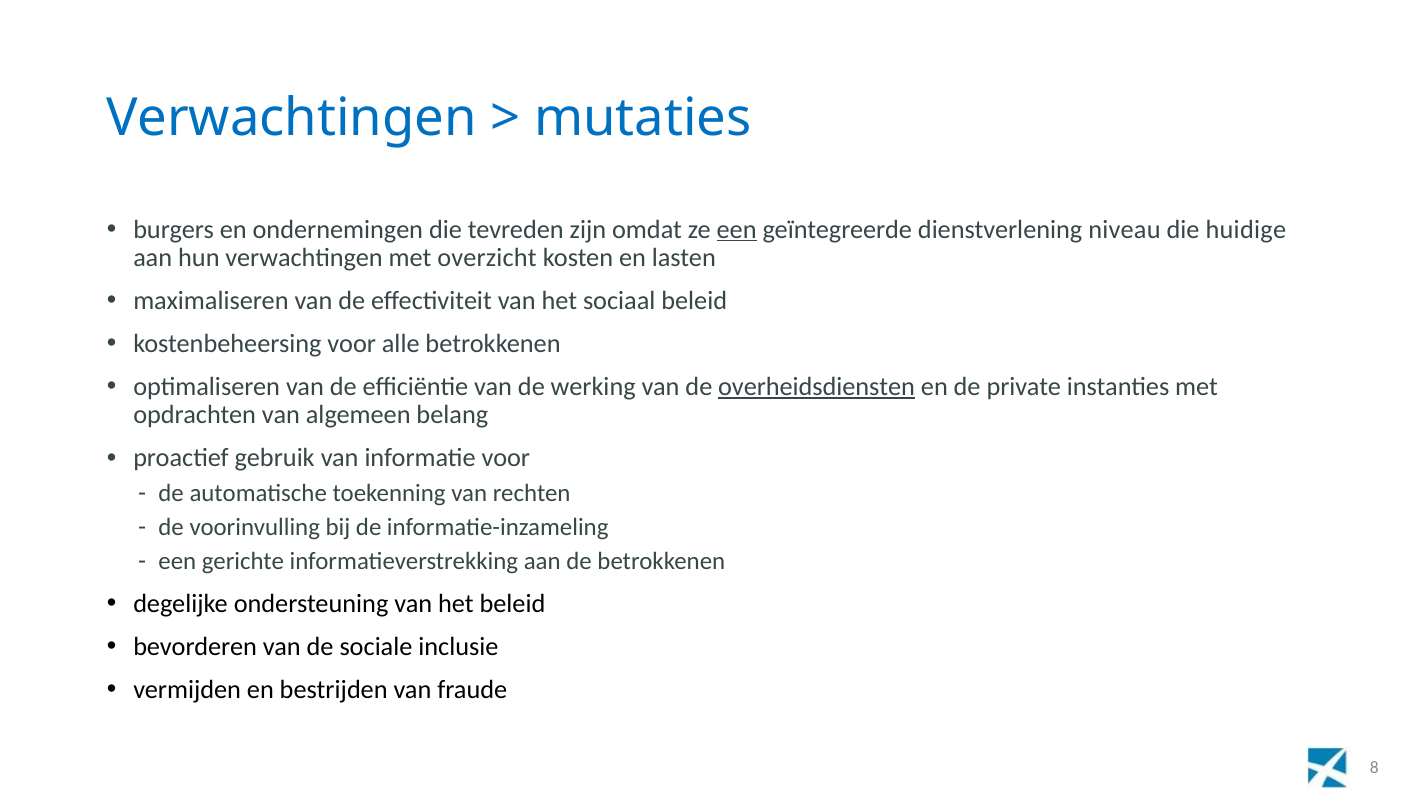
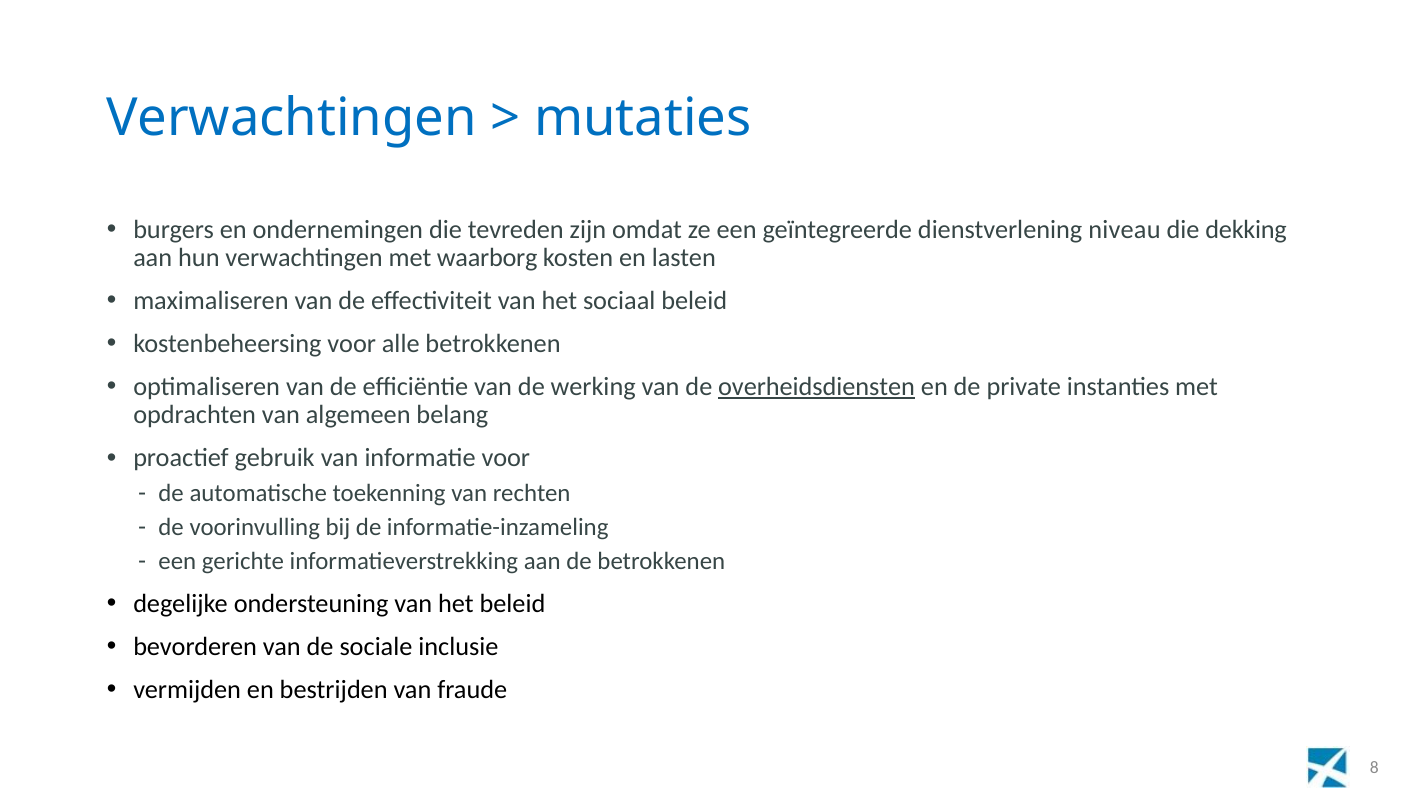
een underline: present -> none (737, 229)
huidige: huidige -> dekking (1246, 229)
overzicht: overzicht -> waarborg (487, 258)
